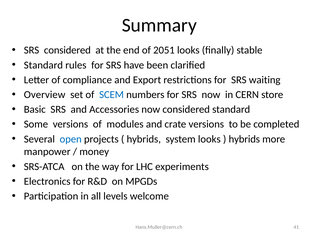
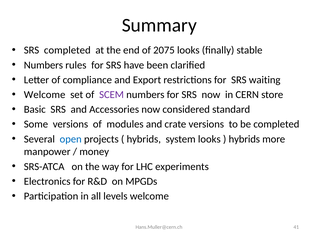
SRS considered: considered -> completed (67, 50)
2051: 2051 -> 2075 (164, 50)
Standard: Standard -> Numbers (43, 65)
Overview: Overview -> Welcome (45, 95)
SCEM colour: blue -> purple (112, 95)
